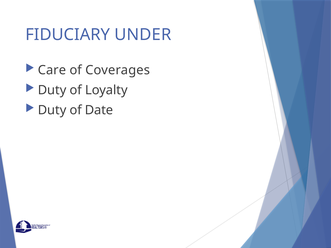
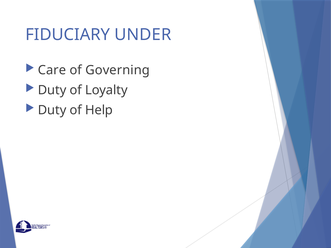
Coverages: Coverages -> Governing (118, 70)
Date: Date -> Help (99, 110)
